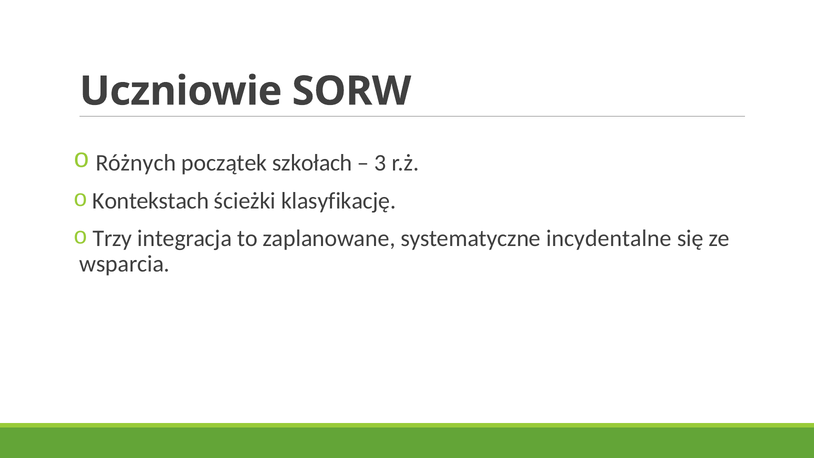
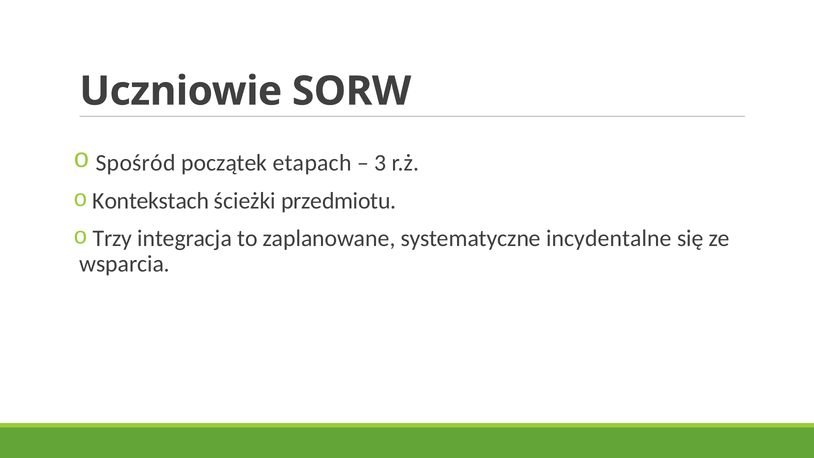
Różnych: Różnych -> Spośród (136, 163)
szkołach: szkołach -> etapach (312, 163)
klasyfikację: klasyfikację -> przedmiotu (339, 201)
